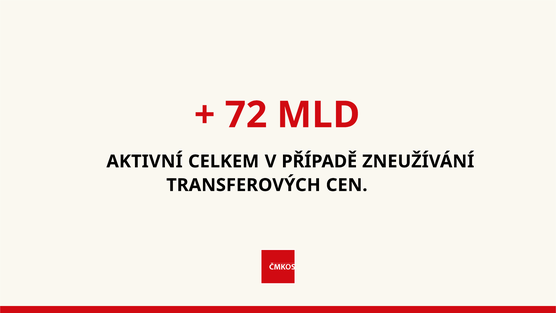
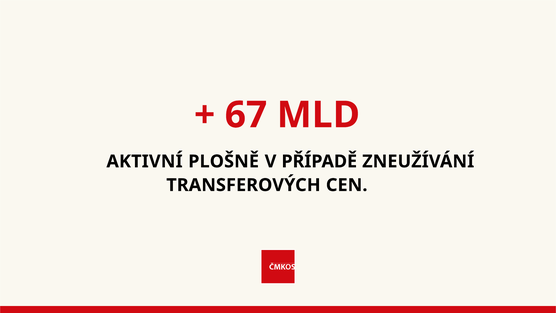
72: 72 -> 67 (246, 115)
CELKEM: CELKEM -> PLOŠNĚ (224, 161)
